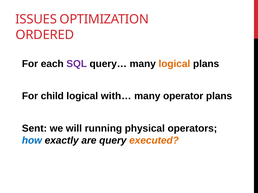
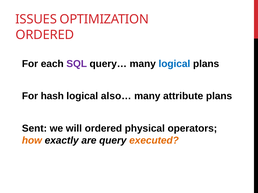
logical colour: orange -> blue (174, 64)
child: child -> hash (52, 96)
with…: with… -> also… (116, 96)
operator: operator -> attribute (183, 96)
will running: running -> ordered (103, 129)
how colour: blue -> orange (32, 141)
